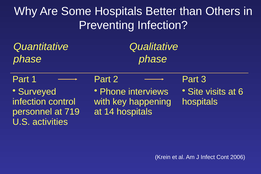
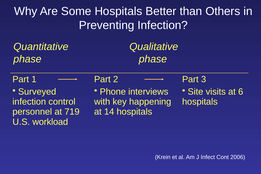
activities: activities -> workload (50, 122)
